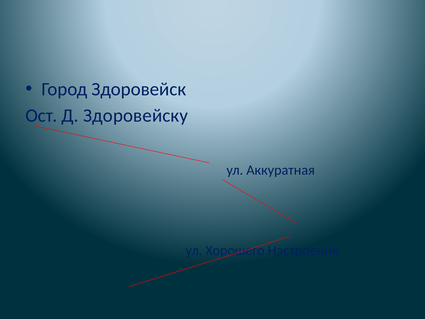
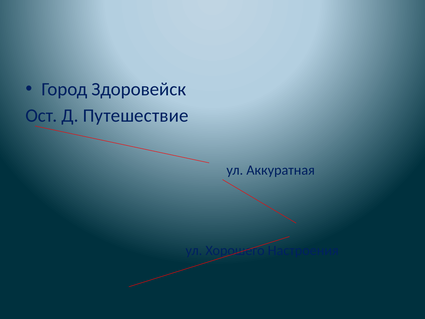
Здоровейску: Здоровейску -> Путешествие (136, 116)
